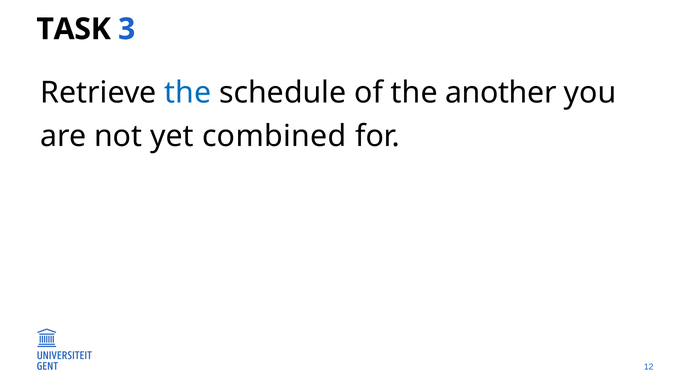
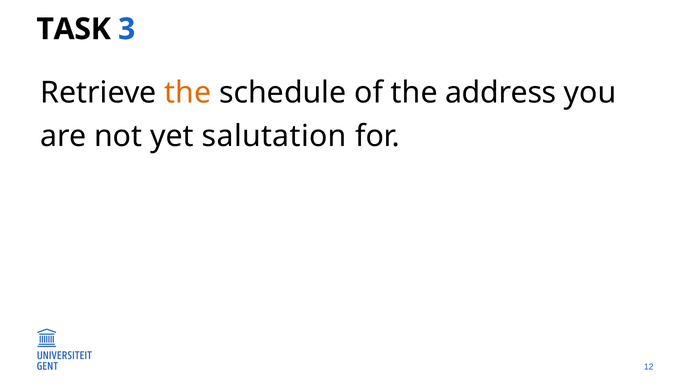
the colour: blue -> orange (188, 93)
another: another -> address (501, 93)
combined: combined -> salutation (274, 136)
